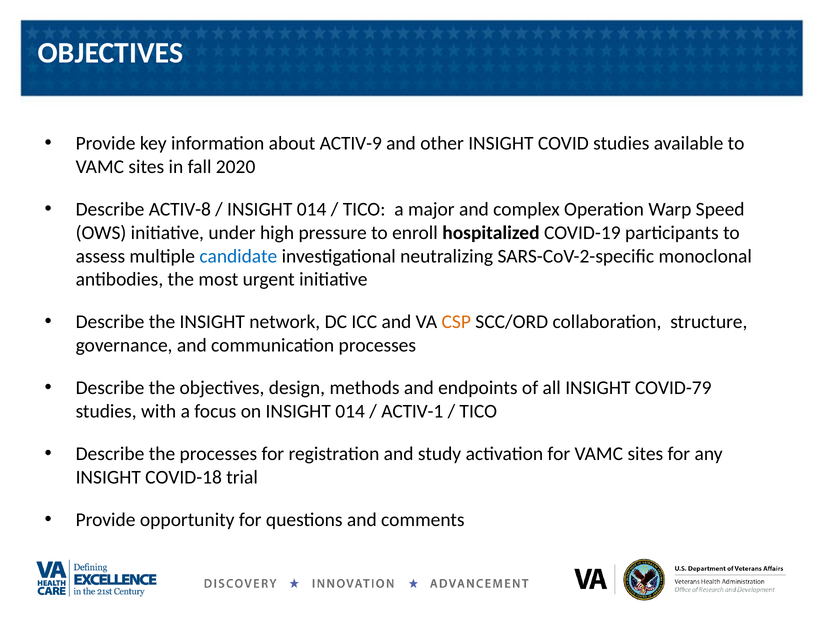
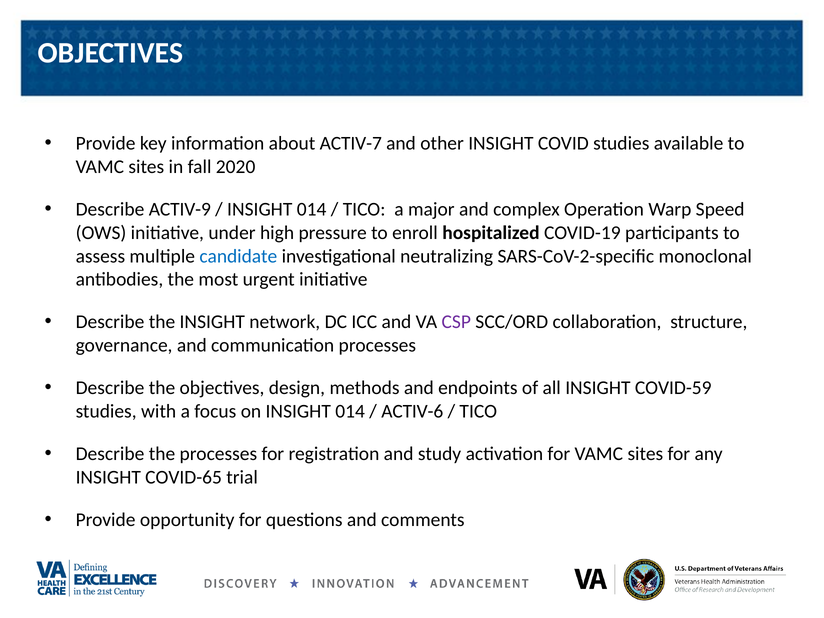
ACTIV-9: ACTIV-9 -> ACTIV-7 (351, 144)
ACTIV-8: ACTIV-8 -> ACTIV-9 (180, 209)
CSP colour: orange -> purple (456, 322)
COVID-79: COVID-79 -> COVID-59 (673, 388)
ACTIV-1: ACTIV-1 -> ACTIV-6 (412, 411)
COVID-18: COVID-18 -> COVID-65 (184, 477)
